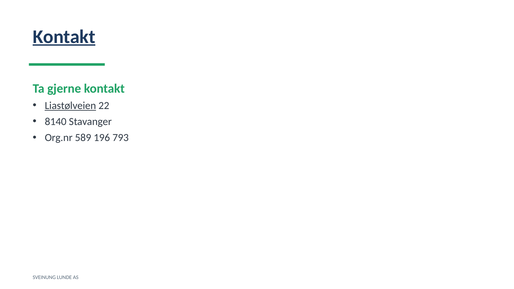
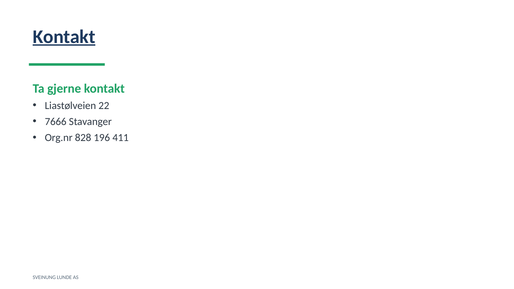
Liastølveien underline: present -> none (70, 106)
8140: 8140 -> 7666 (56, 122)
589: 589 -> 828 (83, 138)
793: 793 -> 411 (121, 138)
